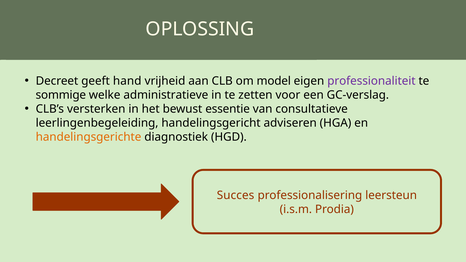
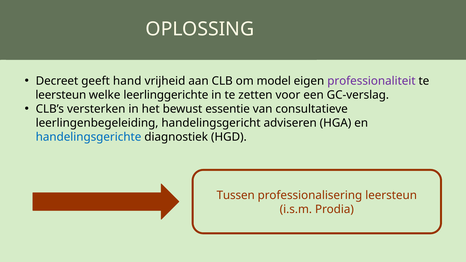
sommige: sommige -> leersteun (61, 95)
administratieve: administratieve -> leerlinggerichte (166, 95)
handelingsgerichte colour: orange -> blue (89, 137)
Succes: Succes -> Tussen (236, 196)
